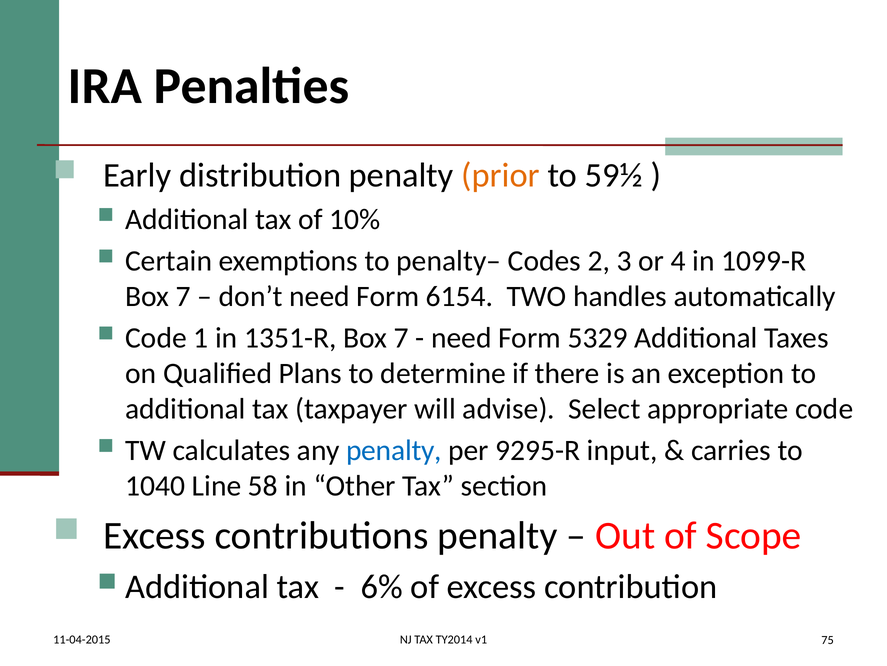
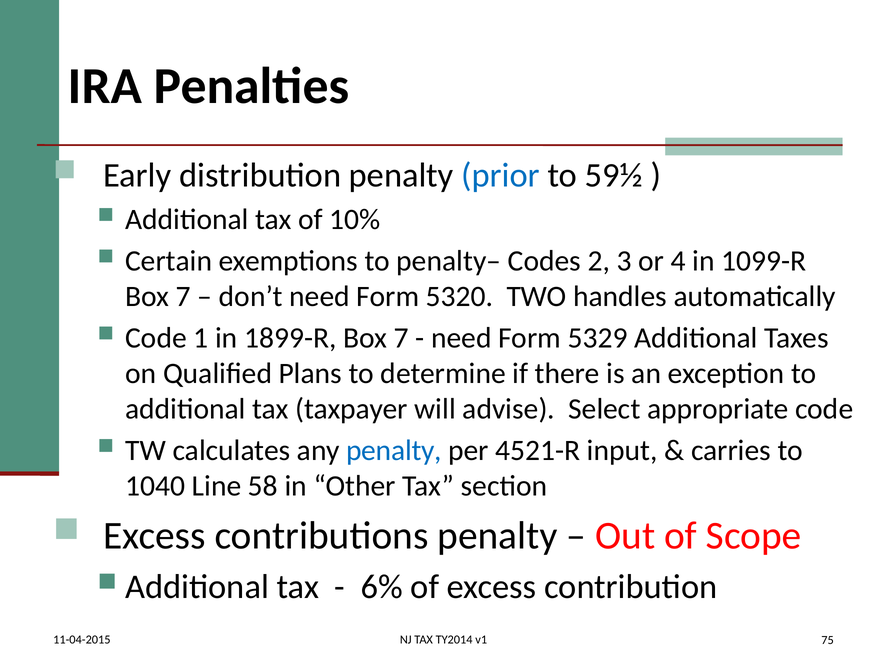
prior colour: orange -> blue (501, 175)
6154: 6154 -> 5320 (460, 296)
1351-R: 1351-R -> 1899-R (290, 338)
9295-R: 9295-R -> 4521-R (538, 450)
